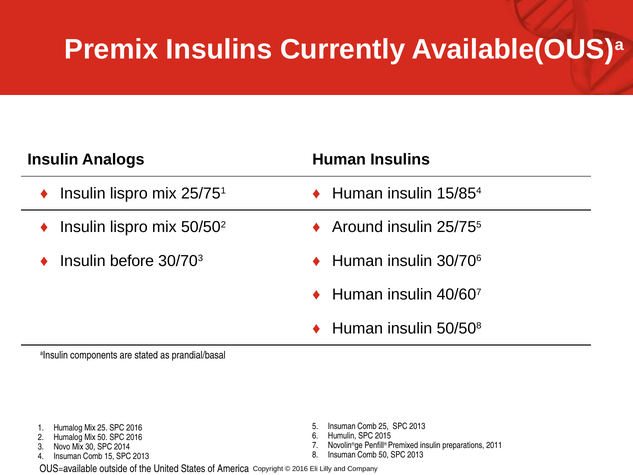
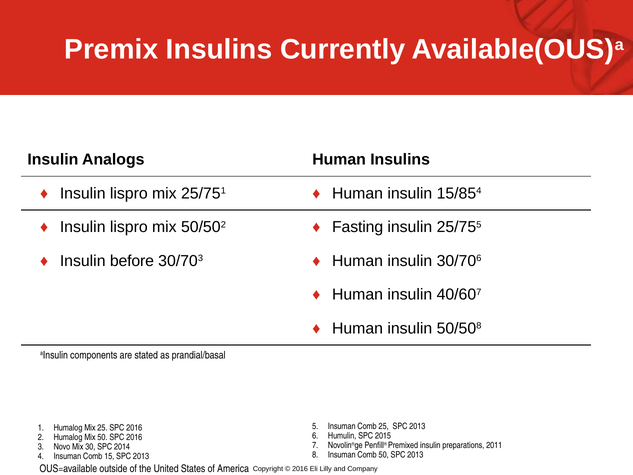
Around: Around -> Fasting (358, 227)
